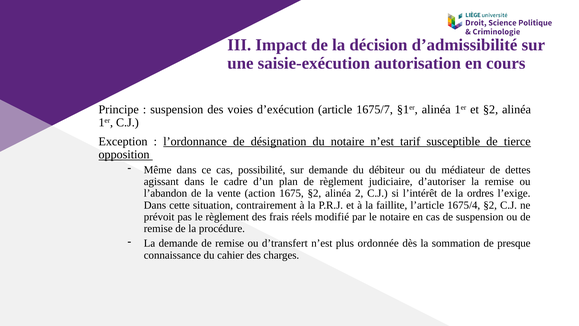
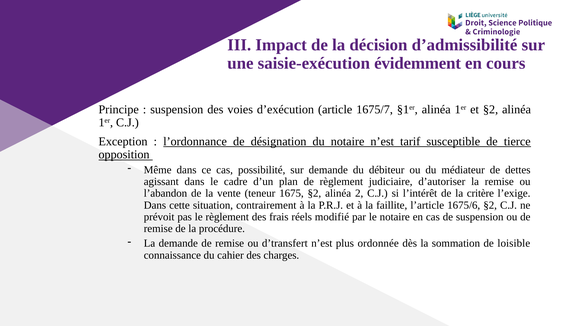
autorisation: autorisation -> évidemment (418, 63)
action: action -> teneur (260, 193)
ordres: ordres -> critère (480, 193)
1675/4: 1675/4 -> 1675/6 (464, 205)
presque: presque -> loisible (514, 243)
